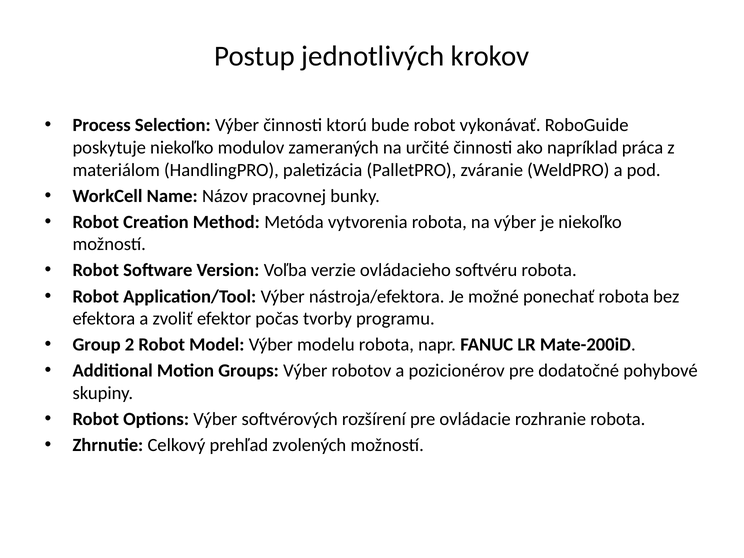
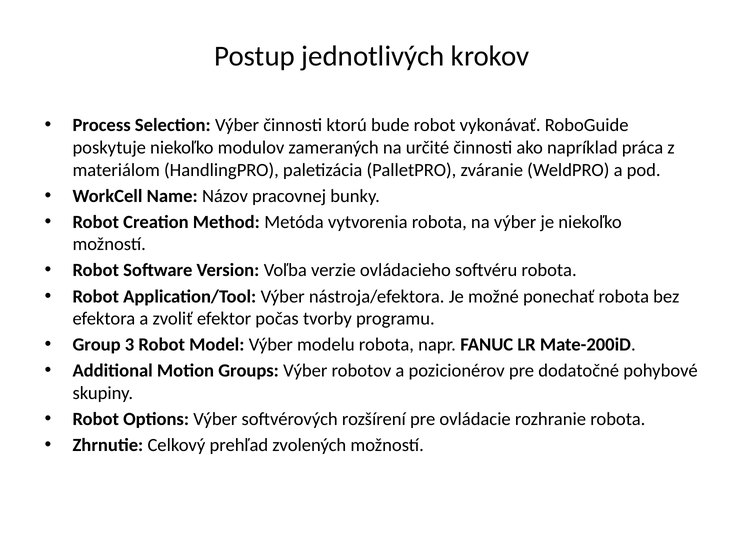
2: 2 -> 3 (130, 345)
